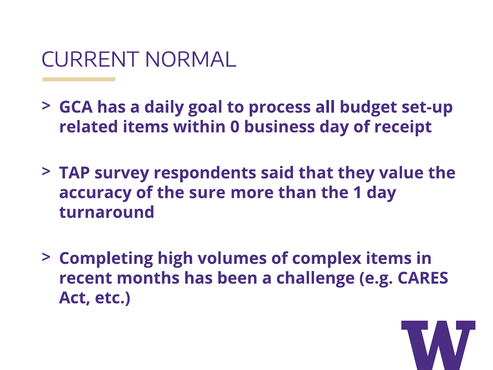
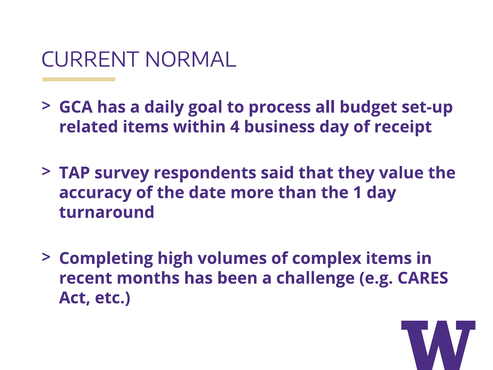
0: 0 -> 4 (235, 127)
sure: sure -> date (207, 193)
